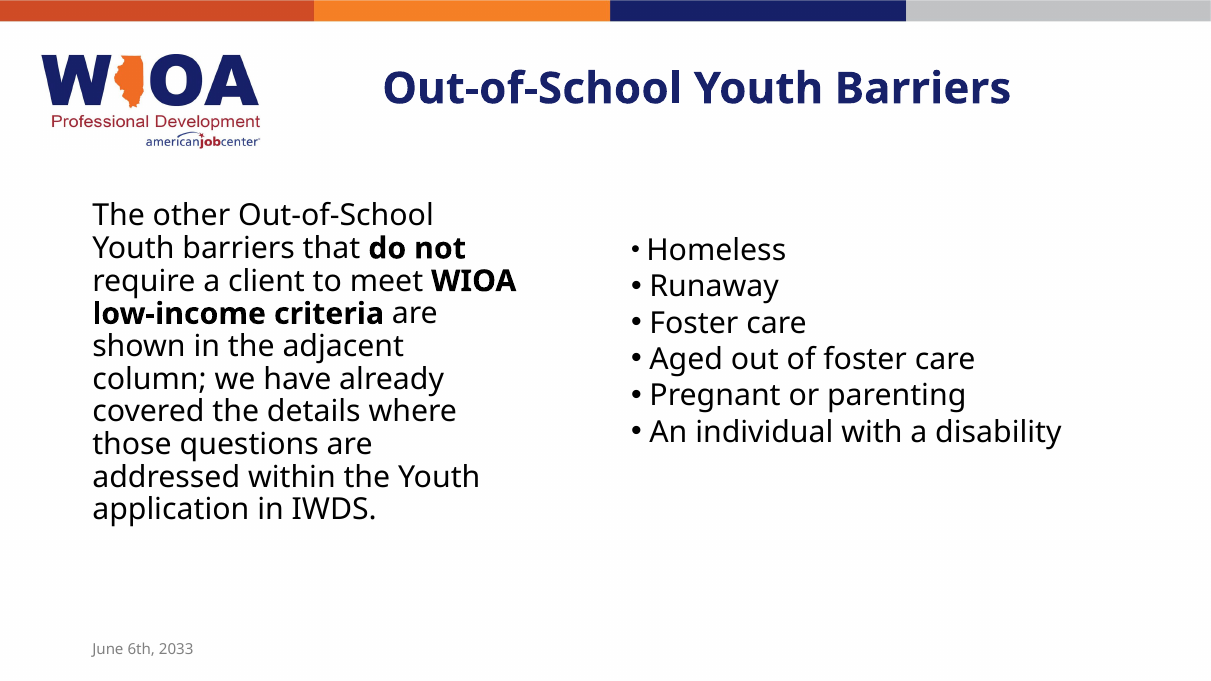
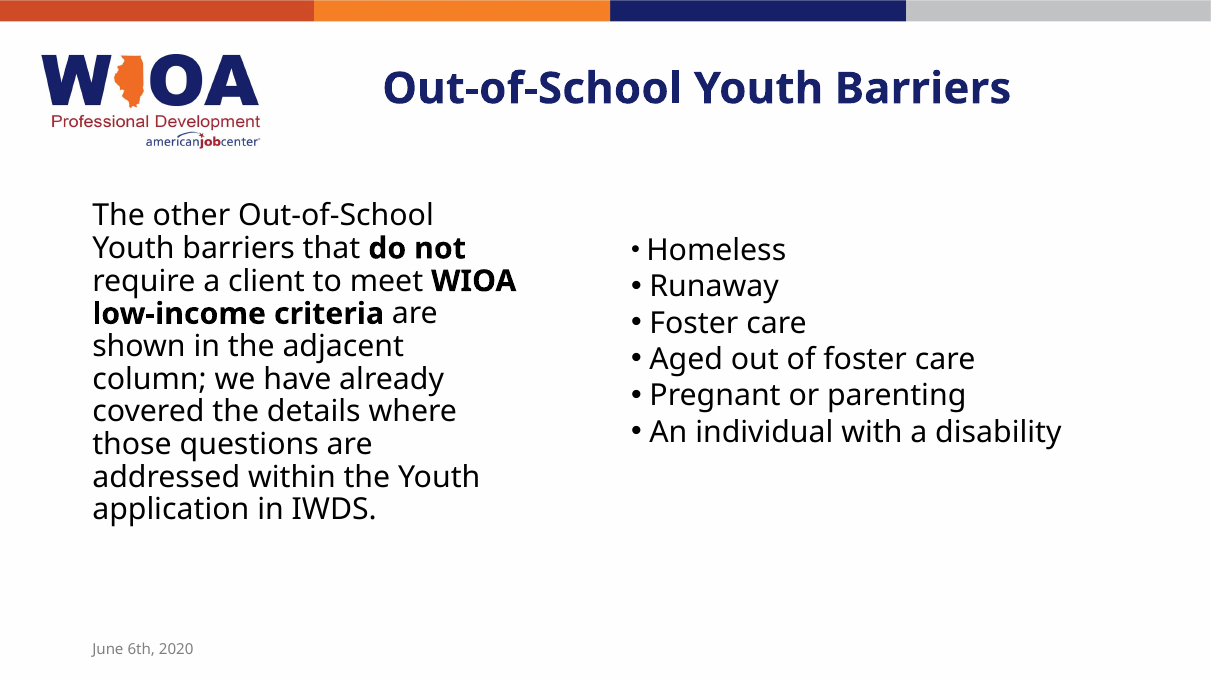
2033: 2033 -> 2020 (176, 649)
